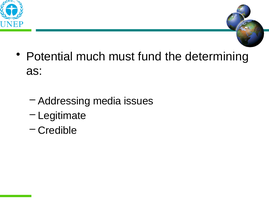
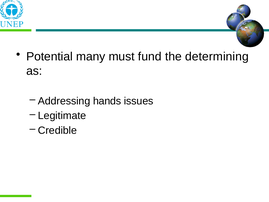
much: much -> many (91, 56)
media: media -> hands (107, 101)
